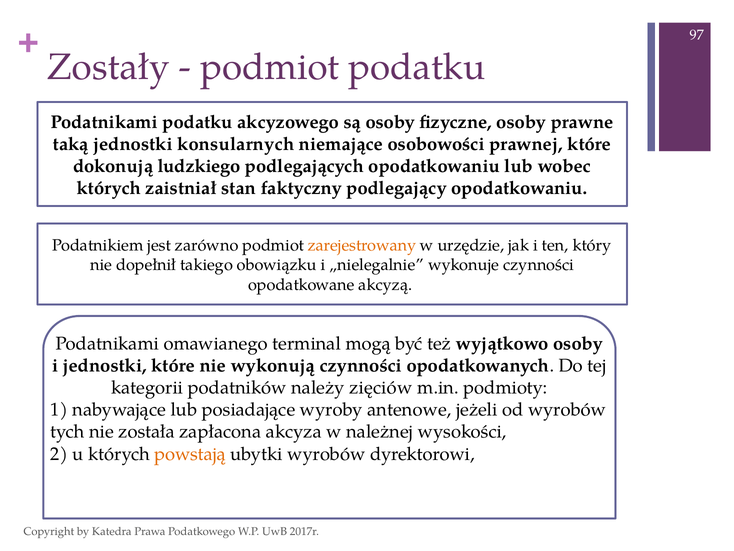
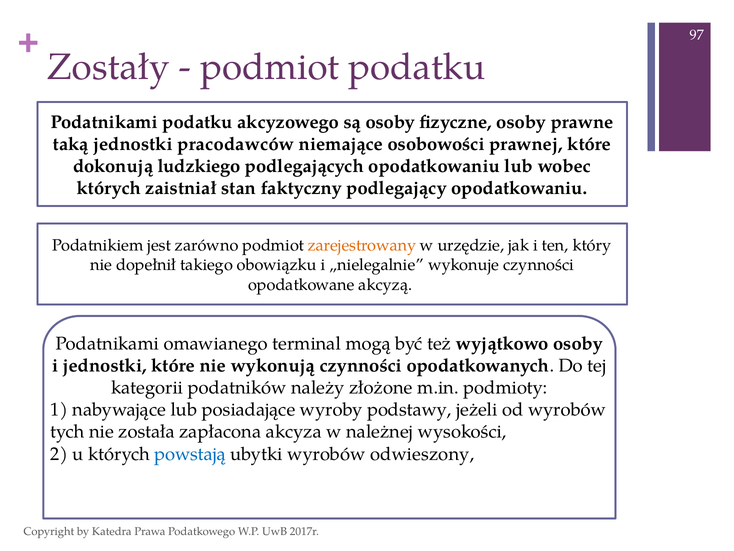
konsularnych: konsularnych -> pracodawców (236, 144)
zięciów: zięciów -> złożone (381, 388)
antenowe: antenowe -> podstawy (409, 410)
powstają colour: orange -> blue (190, 454)
dyrektorowi: dyrektorowi -> odwieszony (422, 454)
